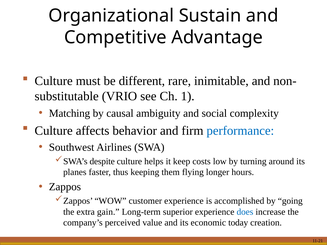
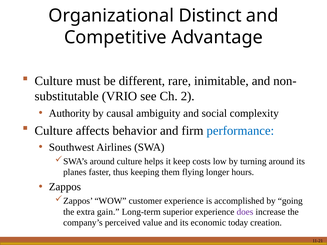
Sustain: Sustain -> Distinct (210, 16)
1: 1 -> 2 (188, 96)
Matching: Matching -> Authority (70, 113)
despite: despite -> around (102, 161)
does colour: blue -> purple (245, 212)
